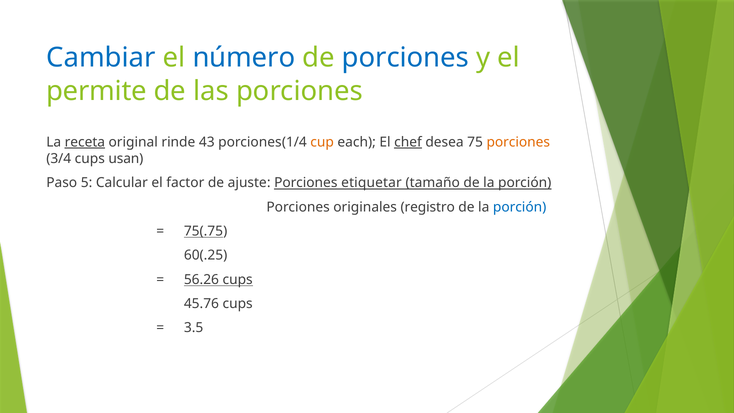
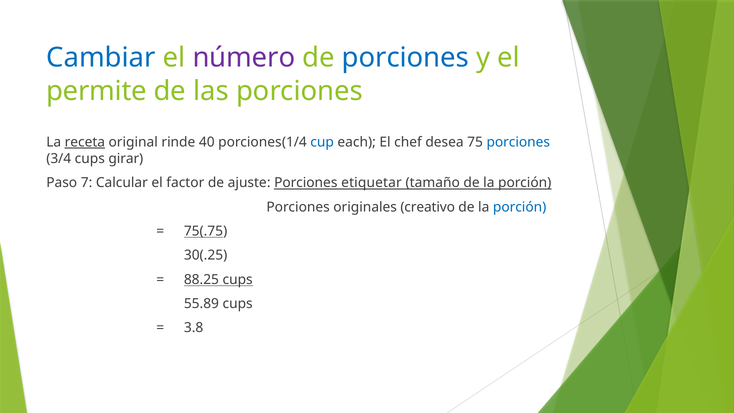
número colour: blue -> purple (244, 58)
43: 43 -> 40 (207, 142)
cup colour: orange -> blue (322, 142)
chef underline: present -> none (408, 142)
porciones colour: orange -> blue (518, 142)
usan: usan -> girar (126, 159)
5: 5 -> 7 (87, 183)
registro: registro -> creativo (428, 207)
60(.25: 60(.25 -> 30(.25 (206, 255)
56.26: 56.26 -> 88.25 (201, 279)
45.76: 45.76 -> 55.89 (201, 304)
3.5: 3.5 -> 3.8 (194, 328)
